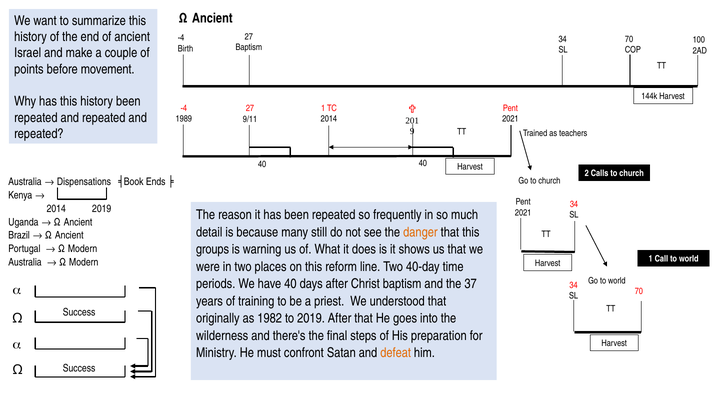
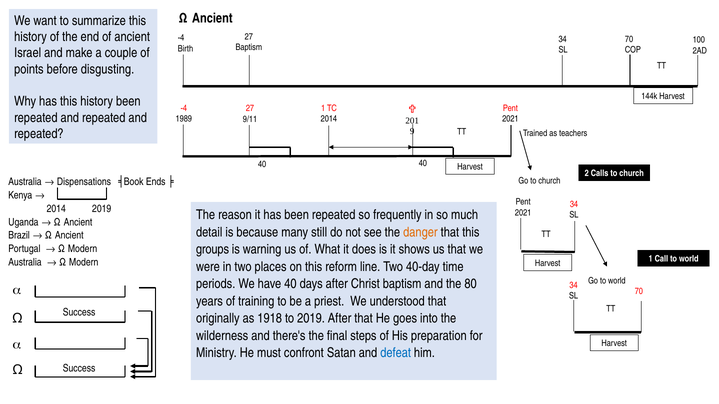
movement: movement -> disgusting (108, 69)
37: 37 -> 80 (471, 284)
1982: 1982 -> 1918 (270, 319)
defeat colour: orange -> blue (396, 353)
